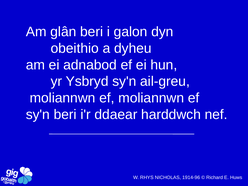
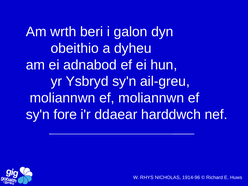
glân: glân -> wrth (63, 32)
sy'n beri: beri -> fore (65, 114)
